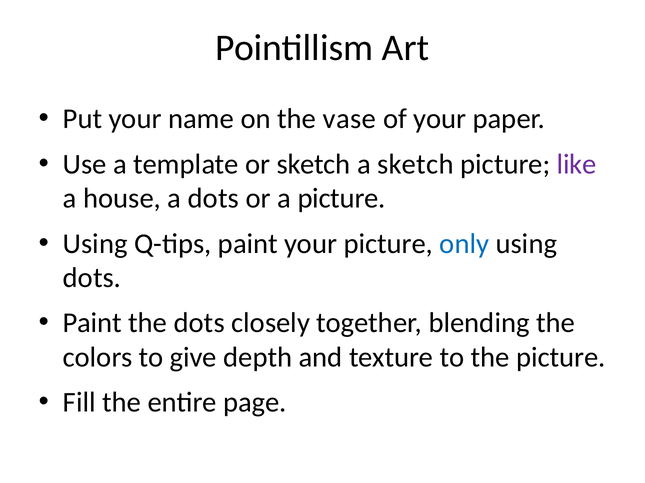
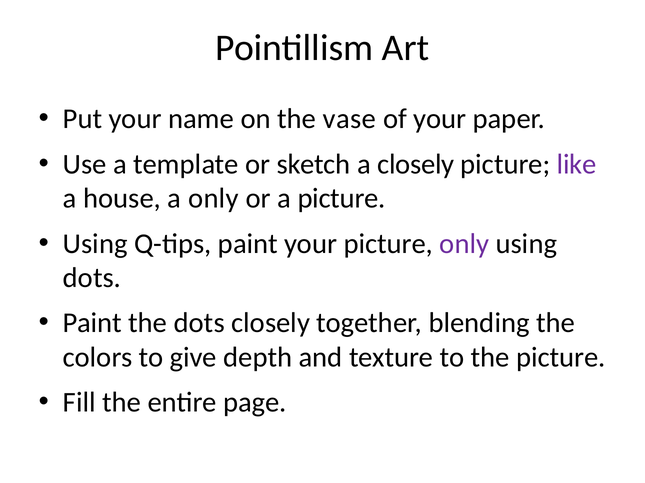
a sketch: sketch -> closely (416, 164)
a dots: dots -> only (213, 199)
only colour: blue -> purple (464, 244)
